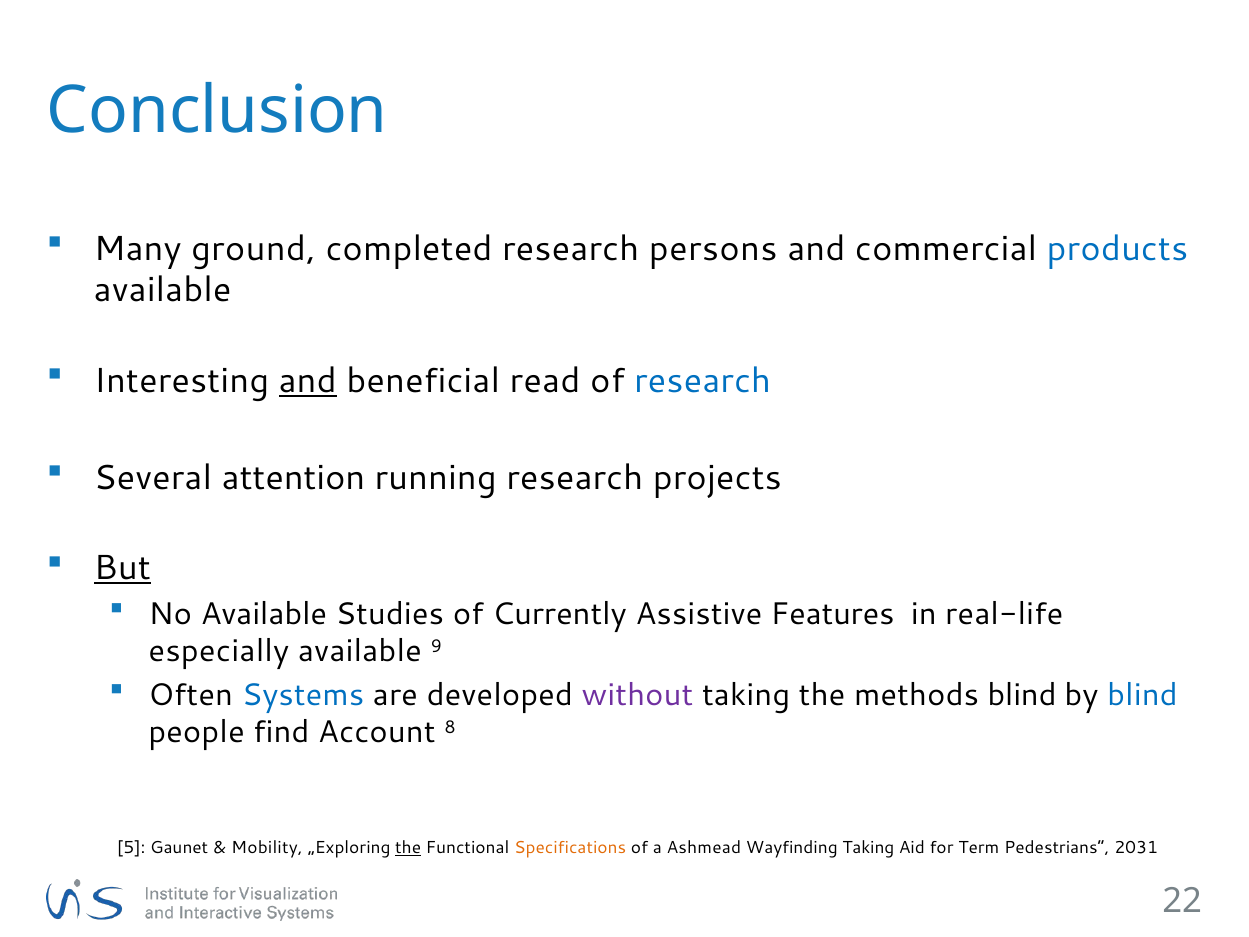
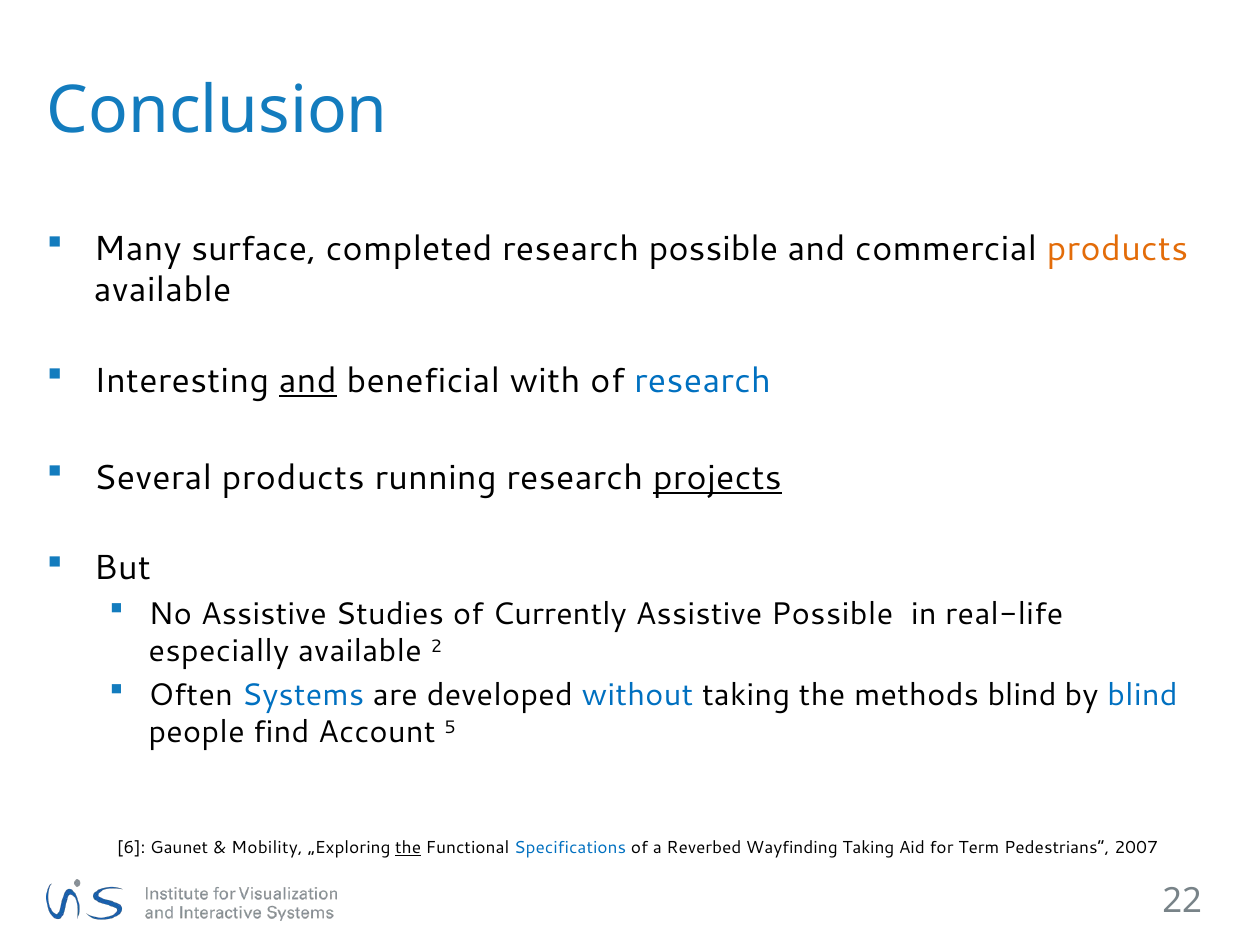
ground: ground -> surface (254, 249)
research persons: persons -> possible (714, 249)
products colour: blue -> orange (1118, 249)
read: read -> with (545, 381)
Several attention: attention -> products (293, 478)
projects underline: none -> present (717, 478)
But underline: present -> none (122, 568)
No Available: Available -> Assistive (264, 614)
Assistive Features: Features -> Possible (832, 614)
9: 9 -> 2 (436, 646)
without colour: purple -> blue (638, 695)
8: 8 -> 5 (450, 728)
5: 5 -> 6 (131, 848)
Specifications colour: orange -> blue (570, 848)
Ashmead: Ashmead -> Reverbed (704, 848)
2031: 2031 -> 2007 (1136, 848)
